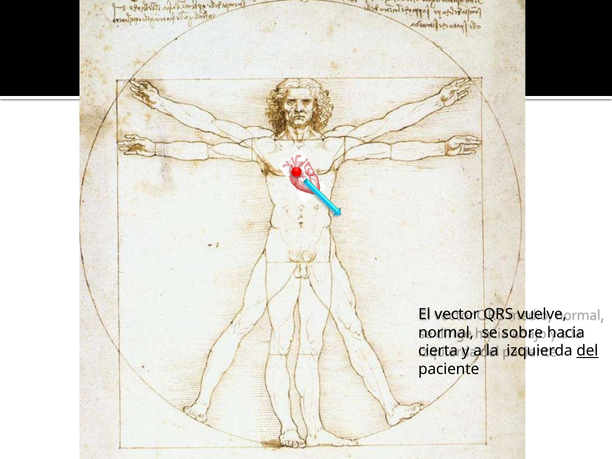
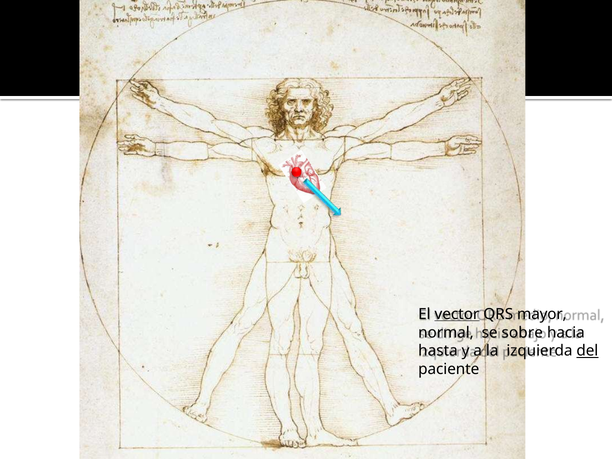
vector underline: none -> present (457, 314)
vuelve: vuelve -> mayor (542, 314)
cierta: cierta -> hasta (438, 351)
